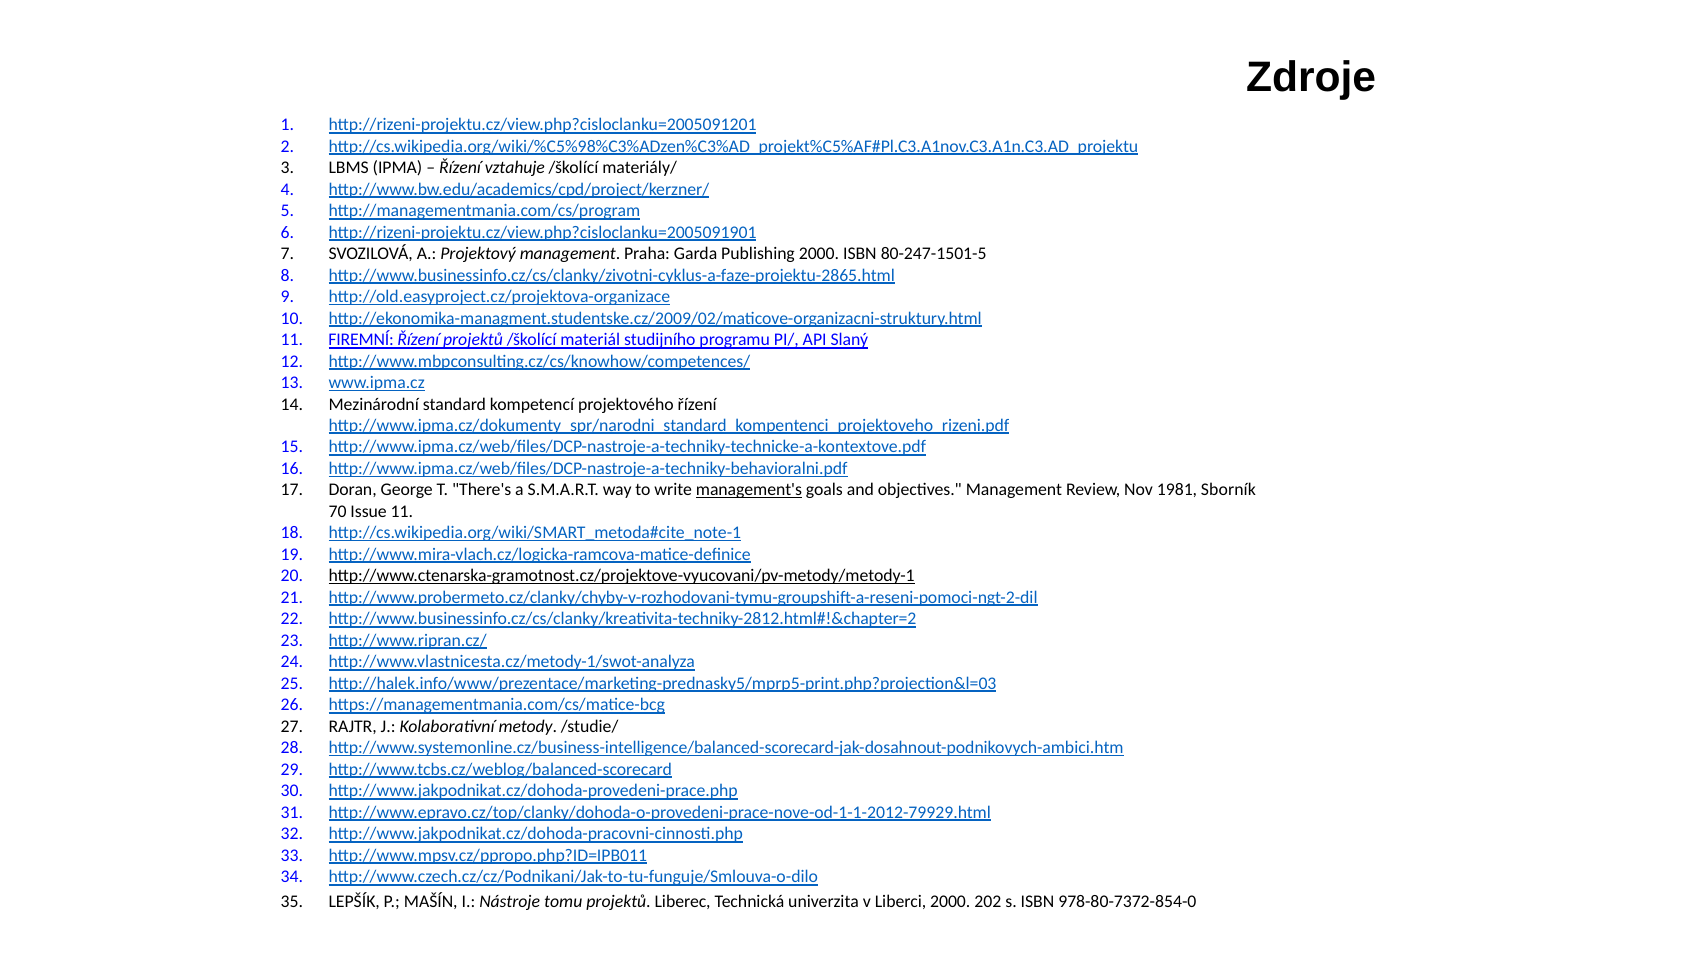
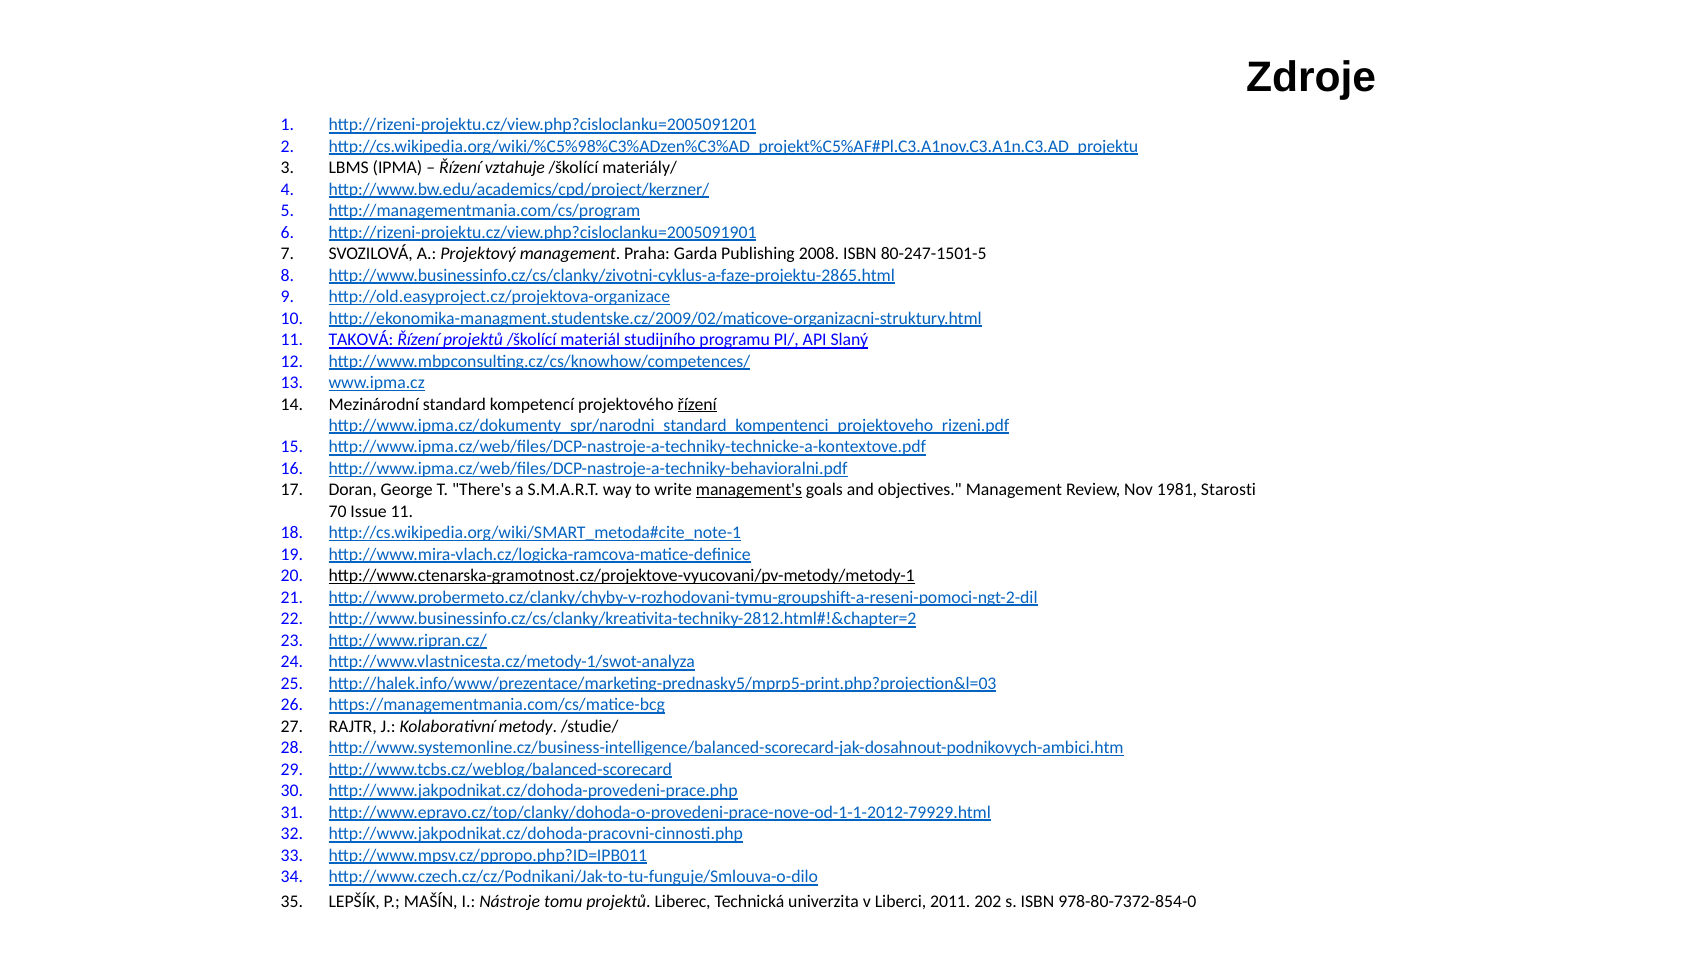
Publishing 2000: 2000 -> 2008 (819, 254)
FIREMNÍ: FIREMNÍ -> TAKOVÁ (361, 340)
řízení underline: none -> present (697, 404)
Sborník: Sborník -> Starosti (1229, 490)
Liberci 2000: 2000 -> 2011 (950, 902)
